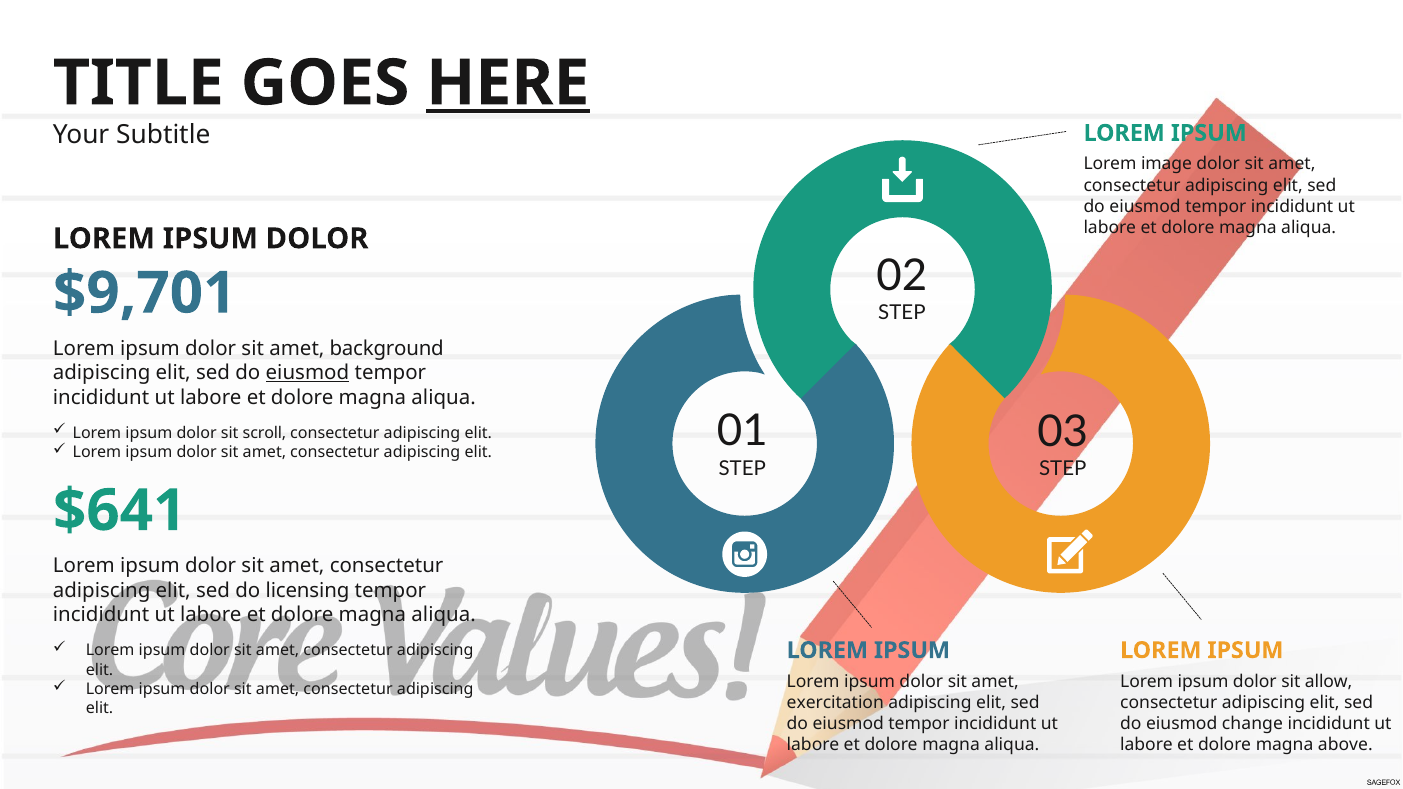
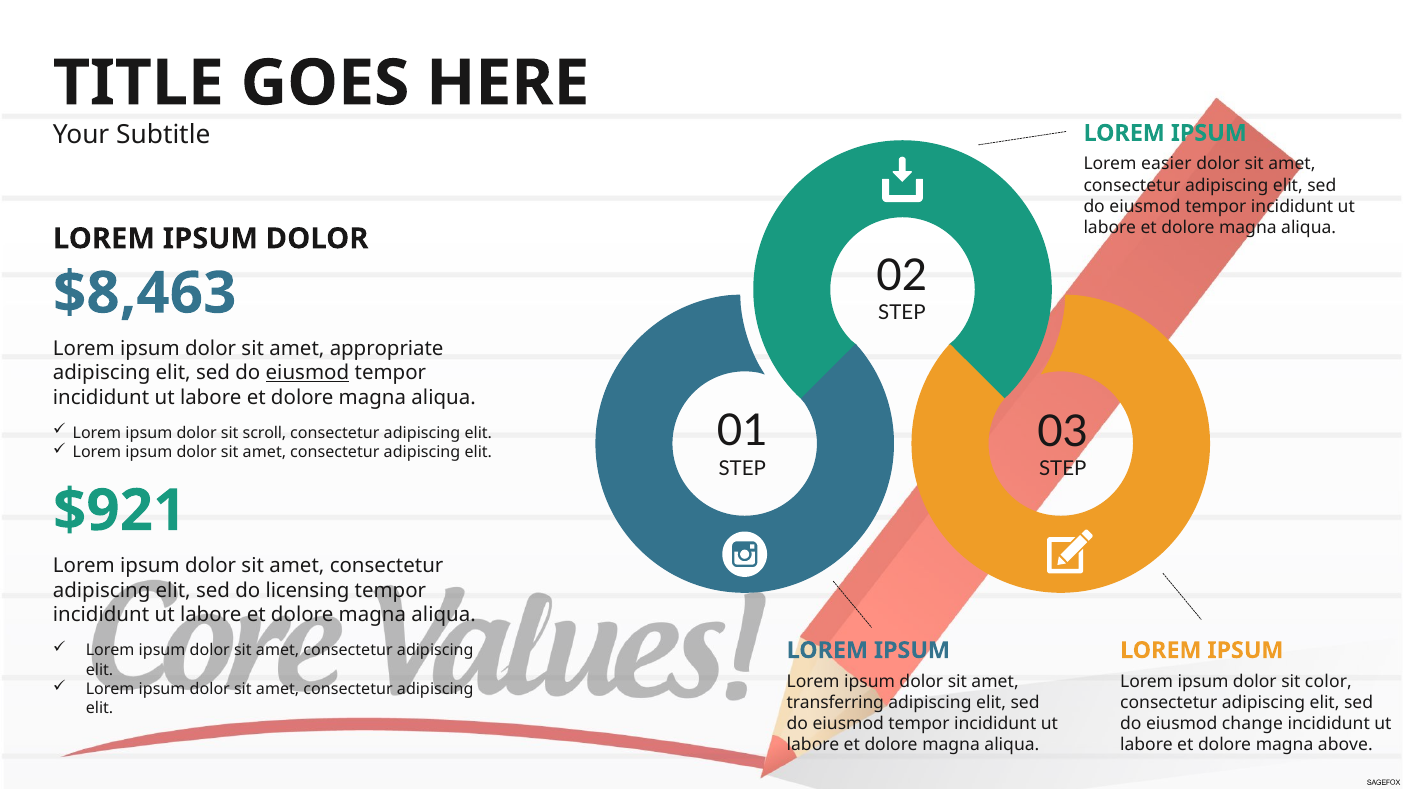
HERE underline: present -> none (508, 83)
image: image -> easier (1166, 164)
$9,701: $9,701 -> $8,463 (145, 293)
background: background -> appropriate (387, 349)
$641: $641 -> $921 (120, 511)
allow: allow -> color (1328, 682)
exercitation: exercitation -> transferring (835, 703)
